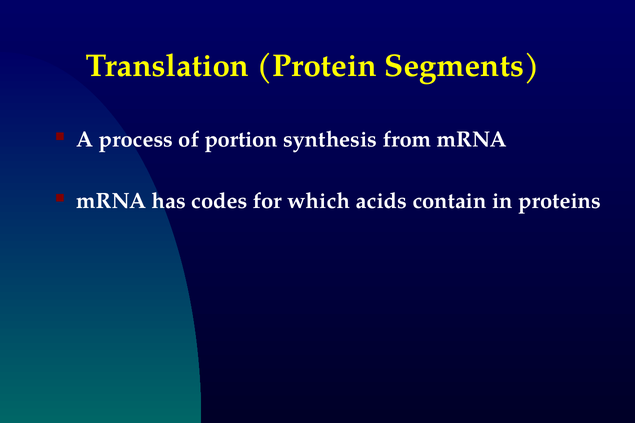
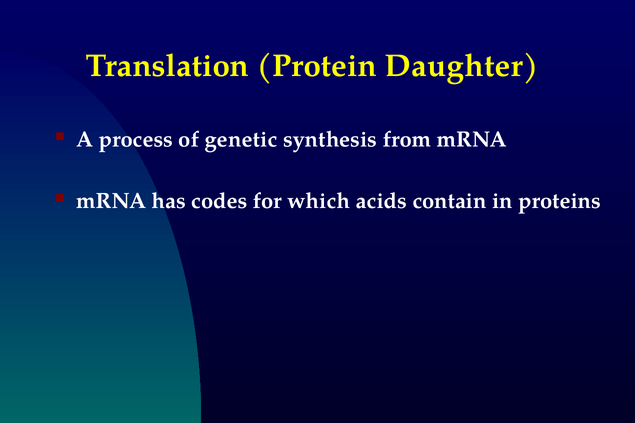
Segments: Segments -> Daughter (462, 66)
portion: portion -> genetic (241, 140)
